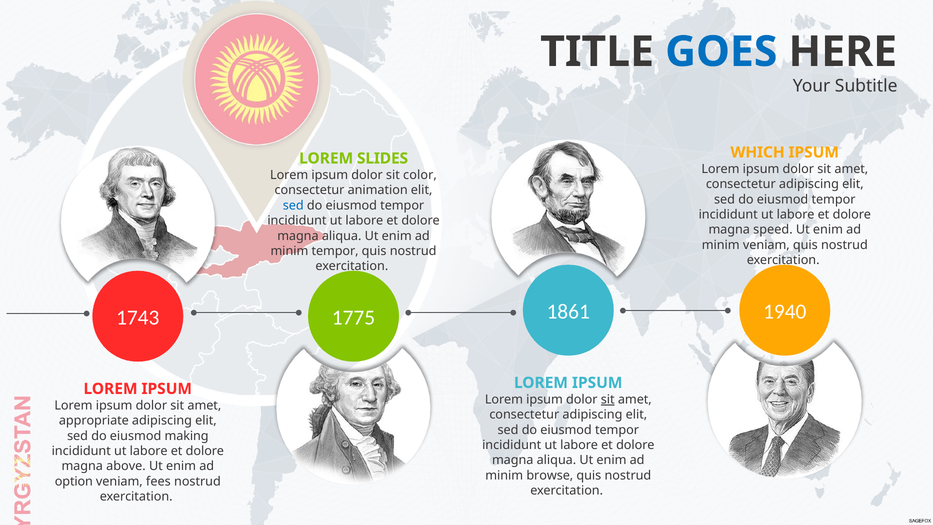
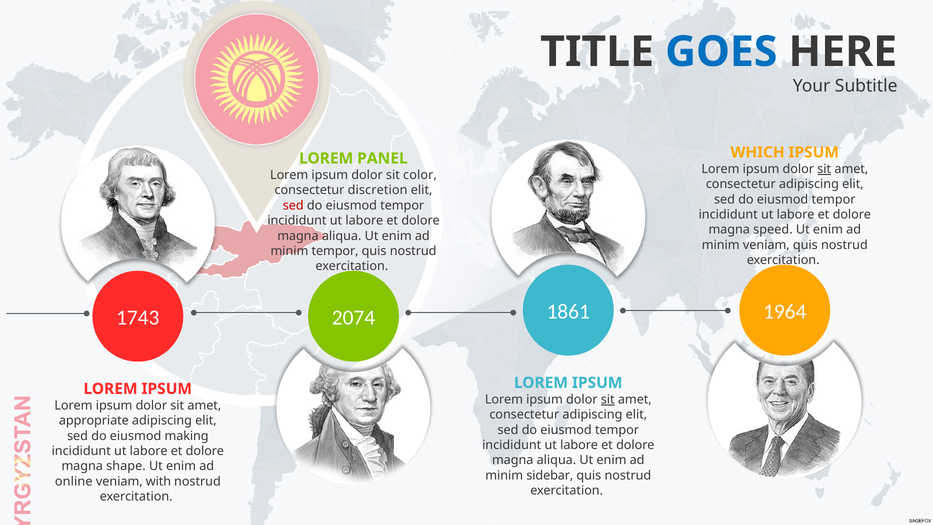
SLIDES: SLIDES -> PANEL (382, 158)
sit underline: none -> present (824, 169)
animation: animation -> discretion (378, 190)
sed colour: blue -> red (293, 205)
1940: 1940 -> 1964 (785, 312)
1775: 1775 -> 2074 (353, 318)
above: above -> shape (126, 466)
browse: browse -> sidebar (550, 475)
option: option -> online (74, 481)
fees: fees -> with (158, 481)
